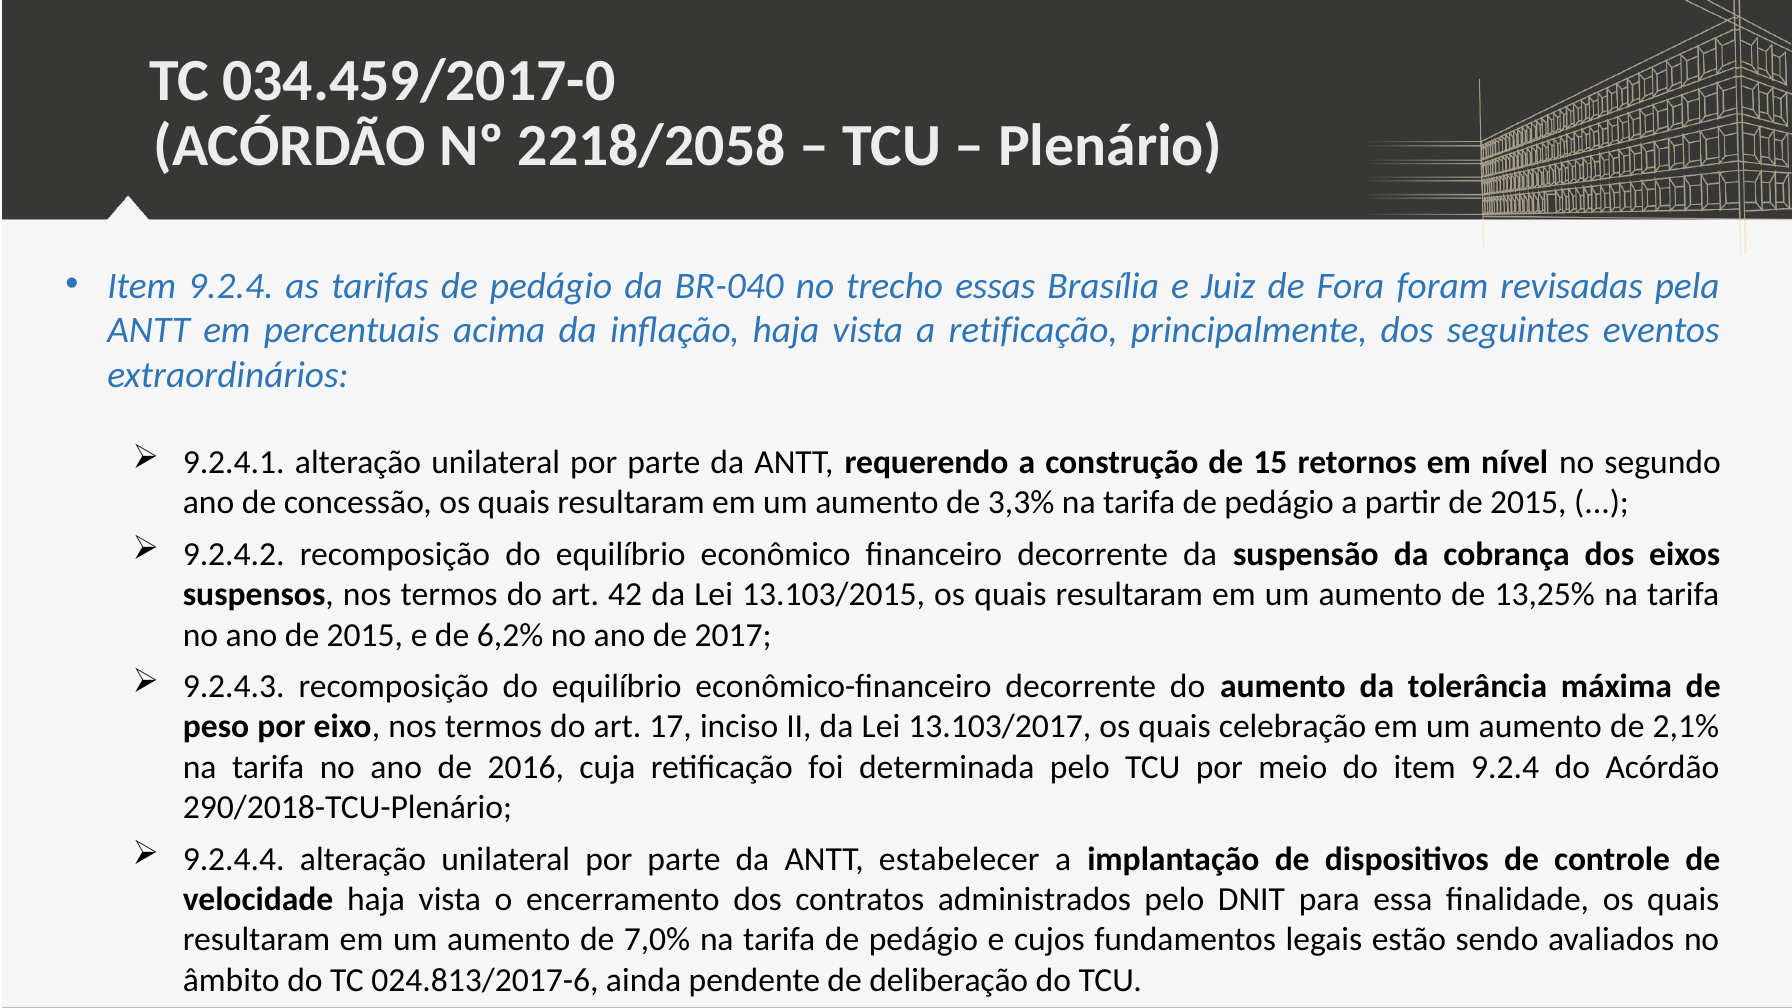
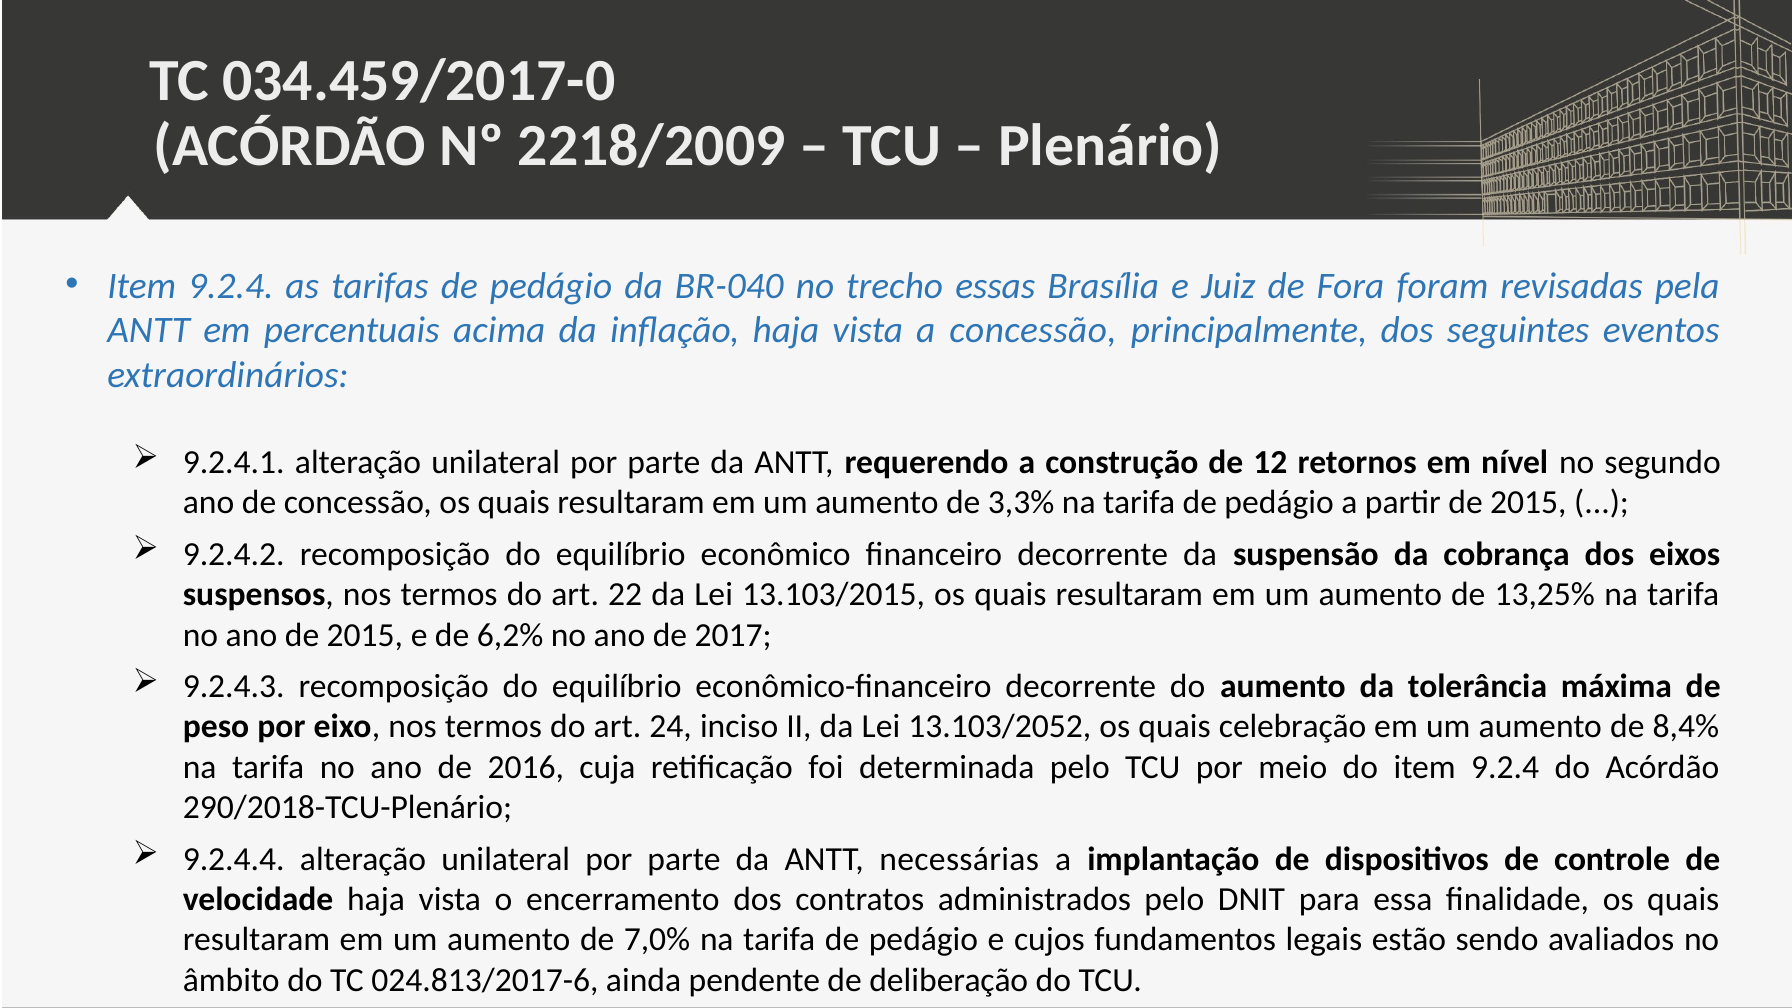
2218/2058: 2218/2058 -> 2218/2009 (652, 145)
a retificação: retificação -> concessão (1033, 331)
15: 15 -> 12 (1270, 462)
42: 42 -> 22 (625, 595)
17: 17 -> 24 (671, 727)
13.103/2017: 13.103/2017 -> 13.103/2052 (1000, 727)
2,1%: 2,1% -> 8,4% (1686, 727)
estabelecer: estabelecer -> necessárias (959, 859)
